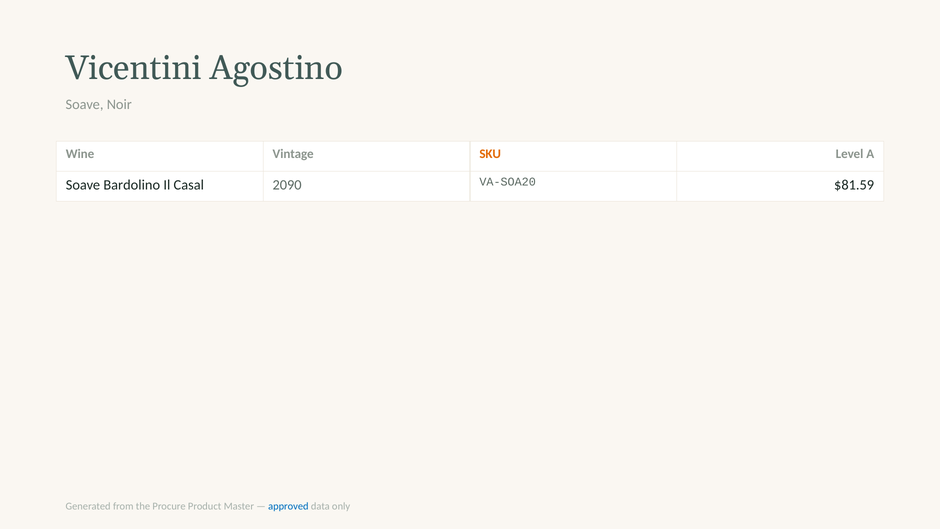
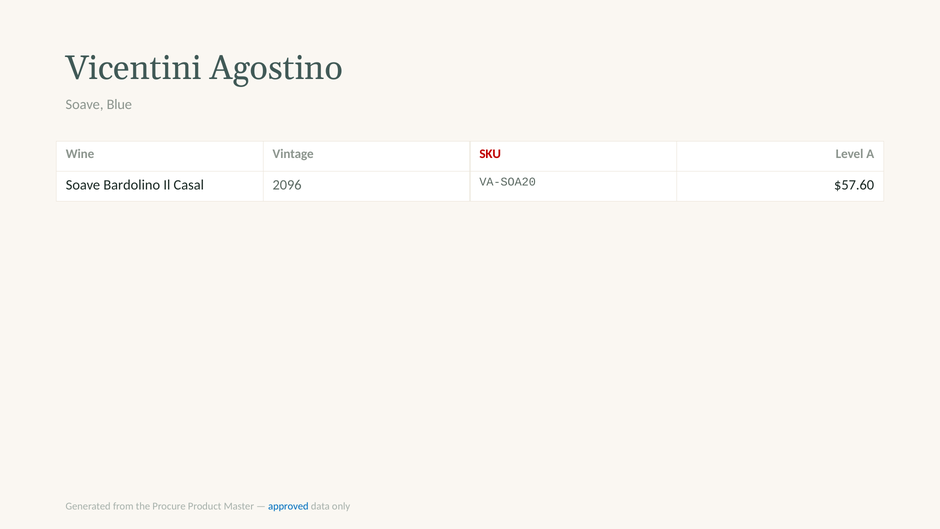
Noir: Noir -> Blue (119, 104)
SKU colour: orange -> red (490, 154)
2090: 2090 -> 2096 (287, 185)
$81.59: $81.59 -> $57.60 (854, 185)
